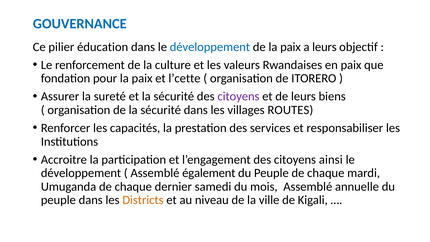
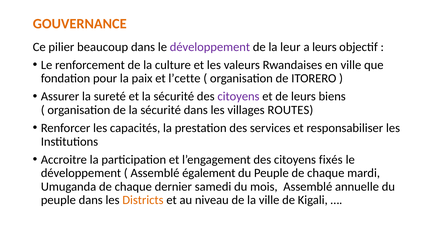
GOUVERNANCE colour: blue -> orange (80, 24)
éducation: éducation -> beaucoup (103, 47)
développement colour: blue -> purple (210, 47)
de la paix: paix -> leur (290, 47)
en paix: paix -> ville (351, 65)
ainsi: ainsi -> fixés (331, 159)
